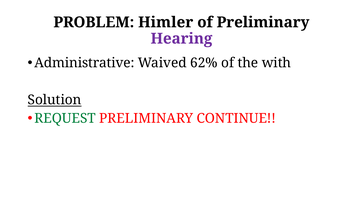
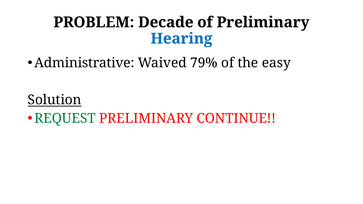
Himler: Himler -> Decade (166, 22)
Hearing colour: purple -> blue (181, 39)
62%: 62% -> 79% (204, 63)
with: with -> easy (276, 63)
